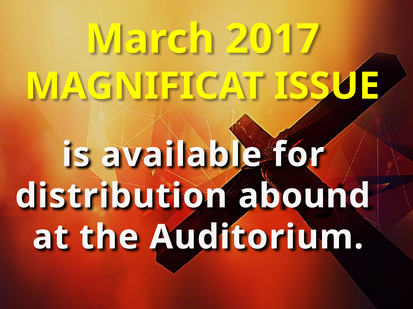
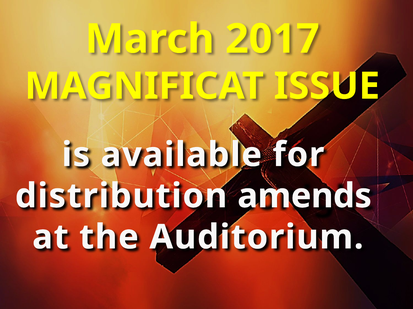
abound: abound -> amends (305, 196)
